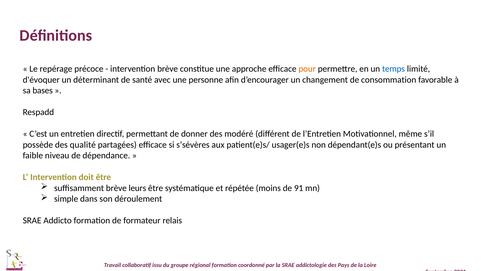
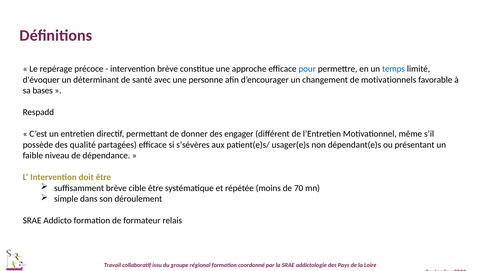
pour colour: orange -> blue (307, 69)
consommation: consommation -> motivationnels (389, 80)
modéré: modéré -> engager (239, 134)
leurs: leurs -> cible (137, 188)
91: 91 -> 70 (299, 188)
